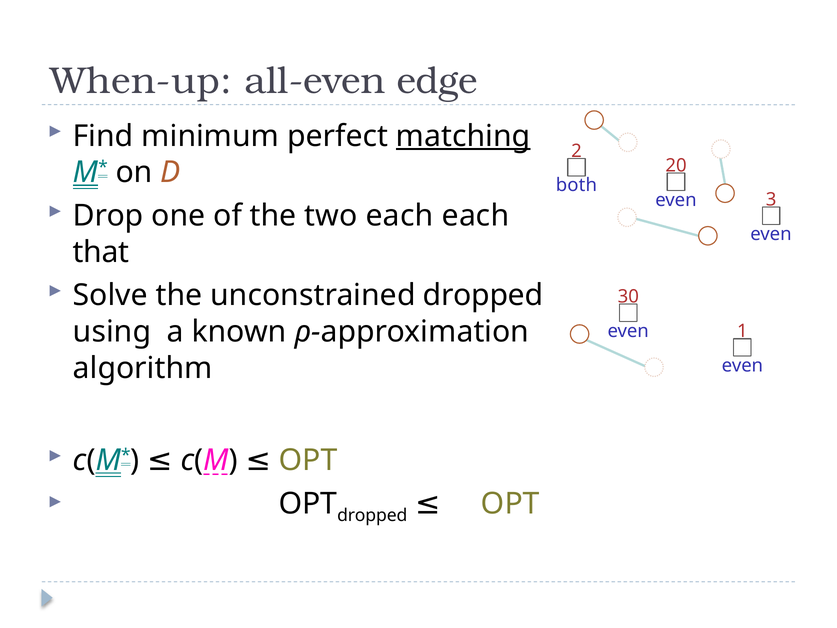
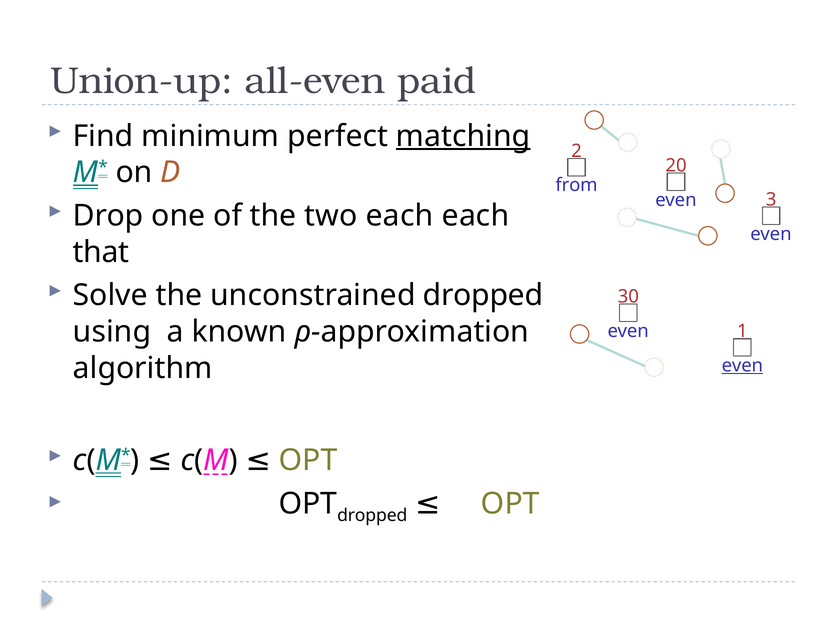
When-up: When-up -> Union-up (142, 81)
edge: edge -> paid (437, 81)
both: both -> from (577, 185)
even underline: none -> present (742, 365)
